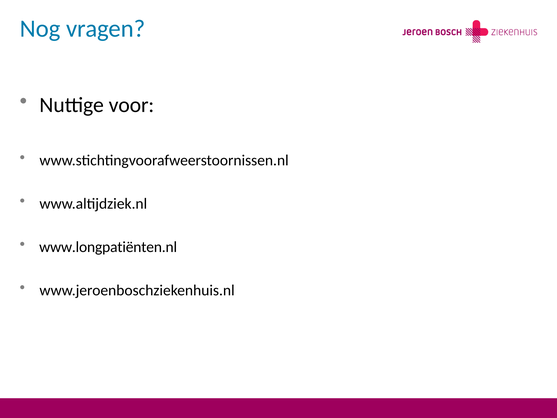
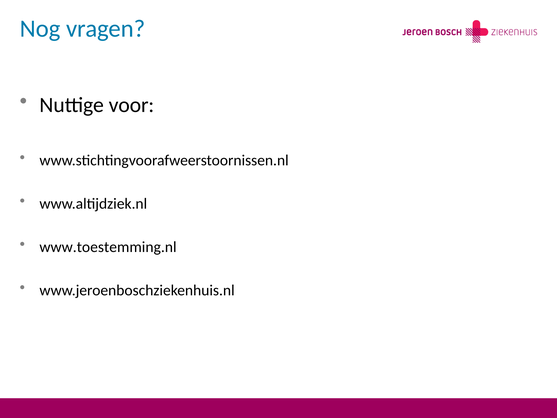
www.longpatiënten.nl: www.longpatiënten.nl -> www.toestemming.nl (108, 247)
